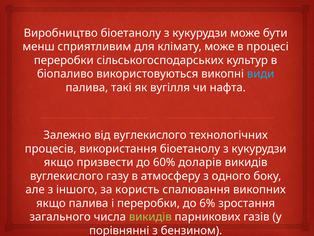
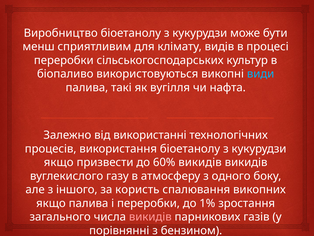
клімату може: може -> видів (219, 47)
від вуглекислого: вуглекислого -> використанні (150, 135)
60% доларів: доларів -> викидів (200, 162)
6%: 6% -> 1% (207, 203)
викидів colour: light green -> pink (150, 217)
